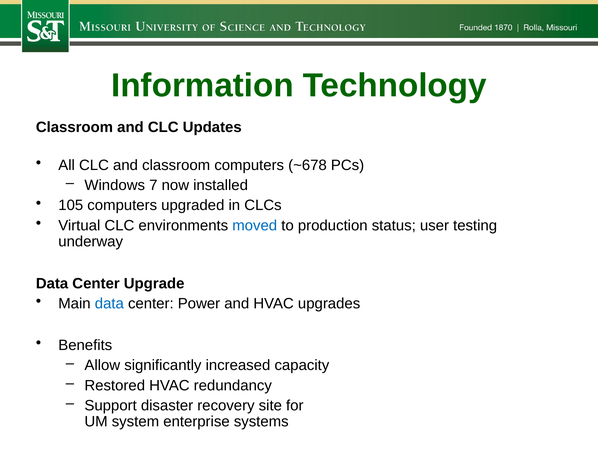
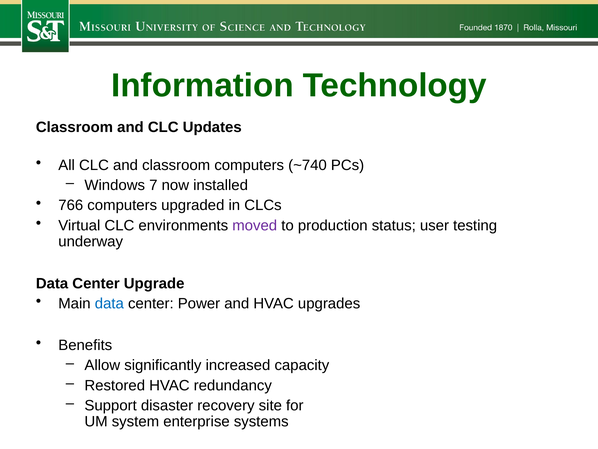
~678: ~678 -> ~740 (308, 165)
105: 105 -> 766 (71, 205)
moved colour: blue -> purple (255, 225)
